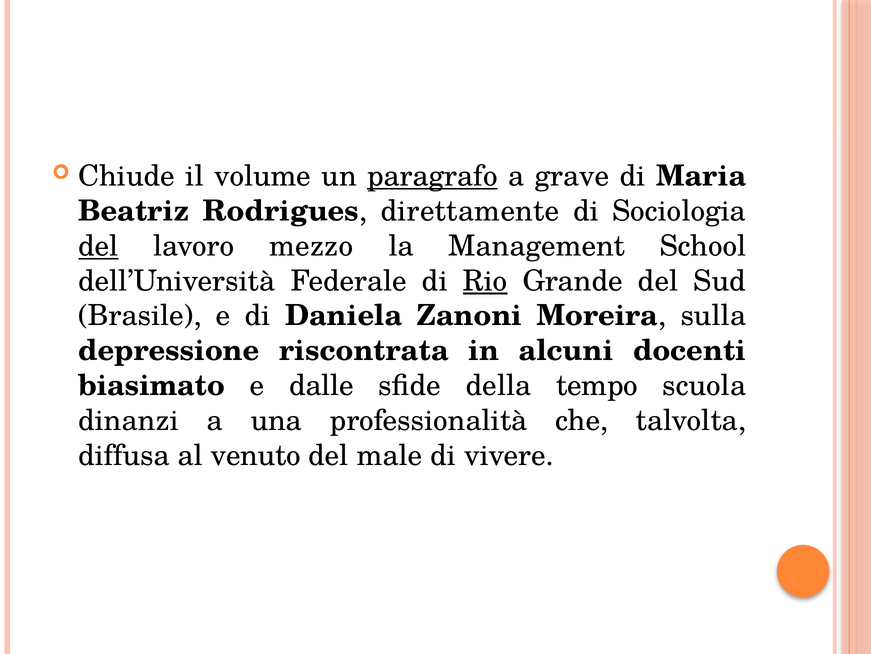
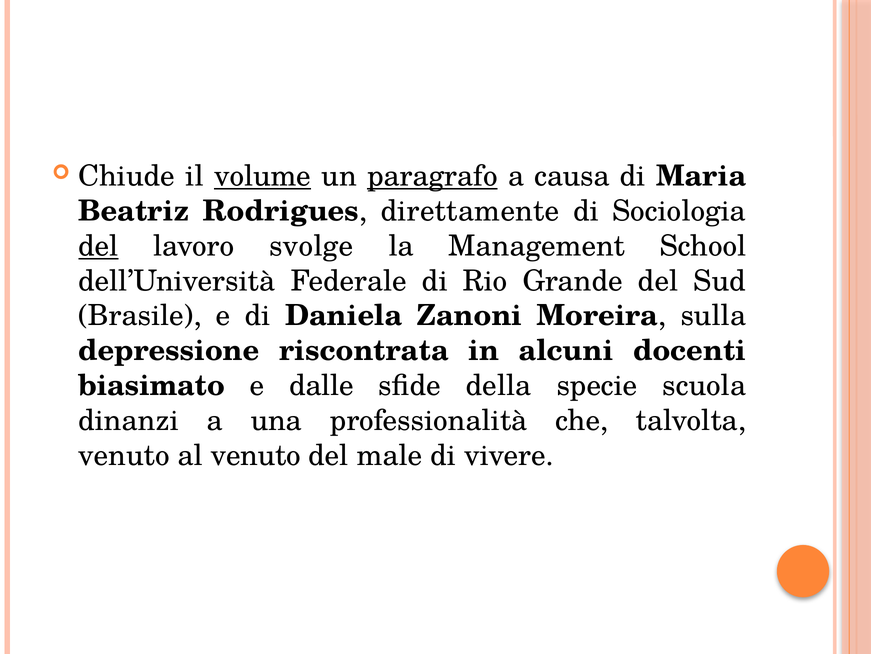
volume underline: none -> present (263, 176)
grave: grave -> causa (572, 176)
mezzo: mezzo -> svolge (311, 246)
Rio underline: present -> none (485, 281)
tempo: tempo -> specie (597, 385)
diffusa: diffusa -> venuto (124, 455)
